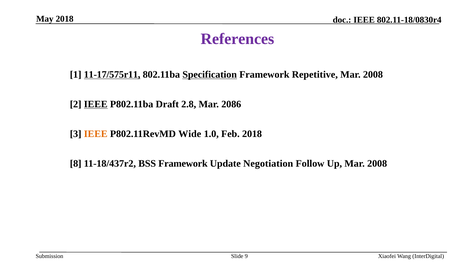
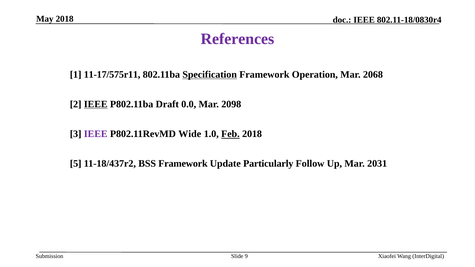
11-17/575r11 underline: present -> none (112, 75)
Repetitive: Repetitive -> Operation (315, 75)
2008: 2008 -> 2068 (373, 75)
2.8: 2.8 -> 0.0 (189, 104)
2086: 2086 -> 2098 (231, 104)
IEEE colour: orange -> purple (96, 134)
Feb underline: none -> present (230, 134)
8: 8 -> 5 (76, 164)
Negotiation: Negotiation -> Particularly (268, 164)
Up Mar 2008: 2008 -> 2031 (377, 164)
